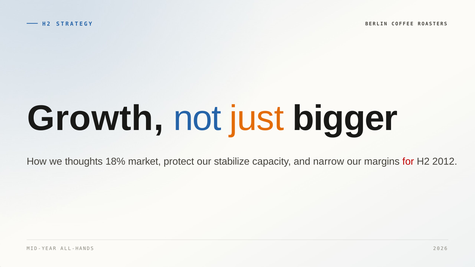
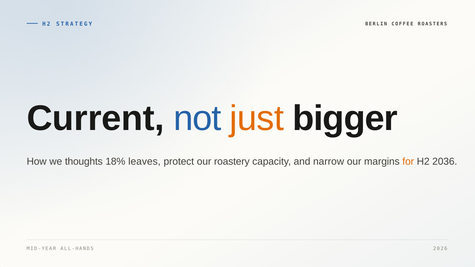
Growth: Growth -> Current (96, 119)
market: market -> leaves (144, 162)
stabilize: stabilize -> roastery (232, 162)
for colour: red -> orange (408, 162)
2012: 2012 -> 2036 (445, 162)
